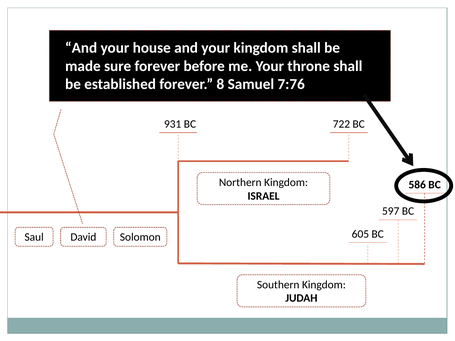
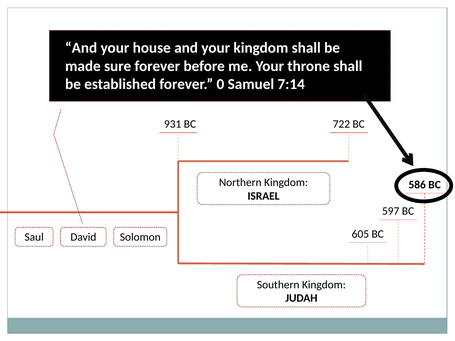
8: 8 -> 0 (220, 84)
7:76: 7:76 -> 7:14 (291, 84)
